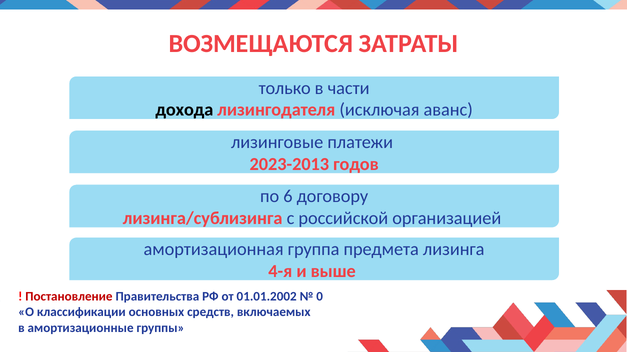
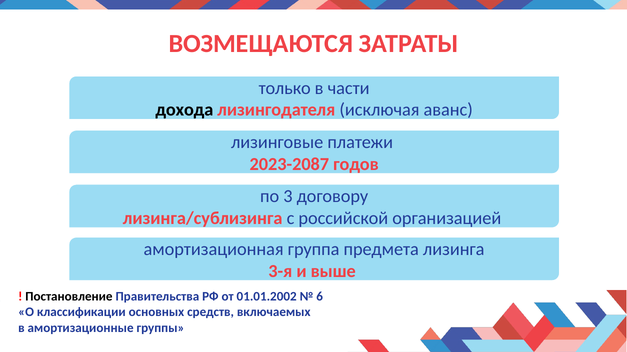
2023-2013: 2023-2013 -> 2023-2087 (289, 164)
6: 6 -> 3 (288, 197)
4-я: 4-я -> 3-я (280, 272)
Постановление colour: red -> black (69, 297)
0: 0 -> 6 (320, 297)
